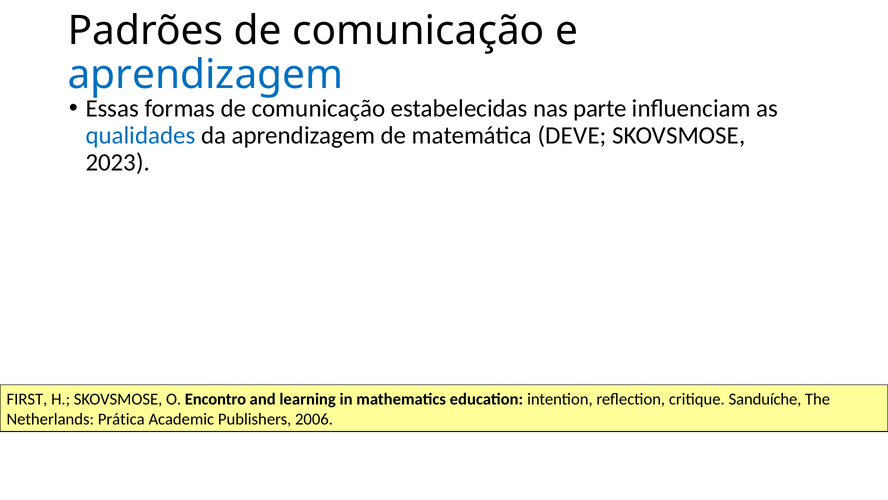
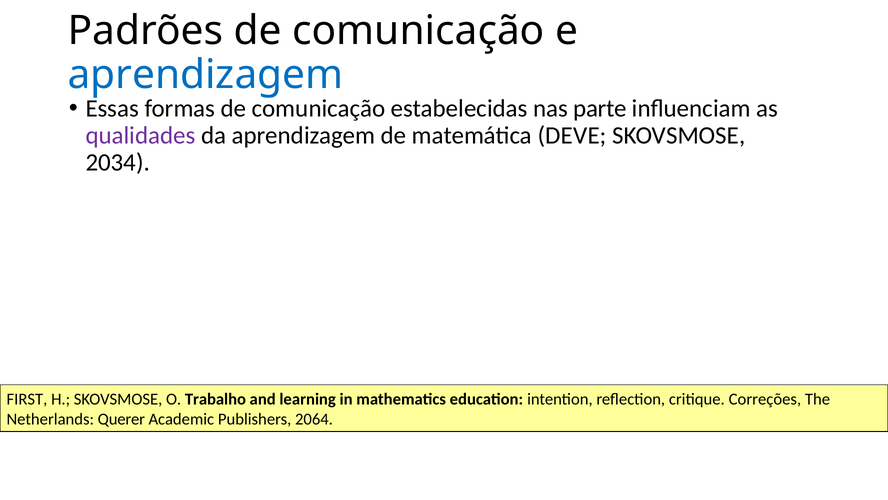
qualidades colour: blue -> purple (141, 135)
2023: 2023 -> 2034 (118, 162)
Encontro: Encontro -> Trabalho (215, 399)
Sanduíche: Sanduíche -> Correções (765, 399)
Prática: Prática -> Querer (121, 419)
2006: 2006 -> 2064 (314, 419)
